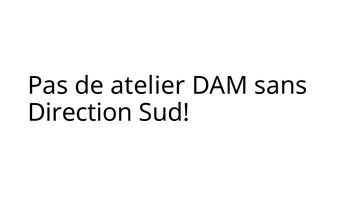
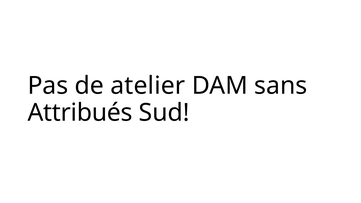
Direction: Direction -> Attribués (80, 113)
